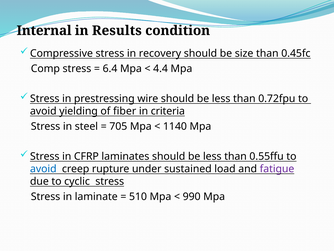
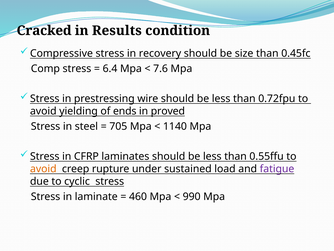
Internal: Internal -> Cracked (44, 31)
4.4: 4.4 -> 7.6 (161, 68)
fiber: fiber -> ends (125, 111)
criteria: criteria -> proved (168, 111)
avoid colour: blue -> orange (43, 169)
510: 510 -> 460 (138, 196)
